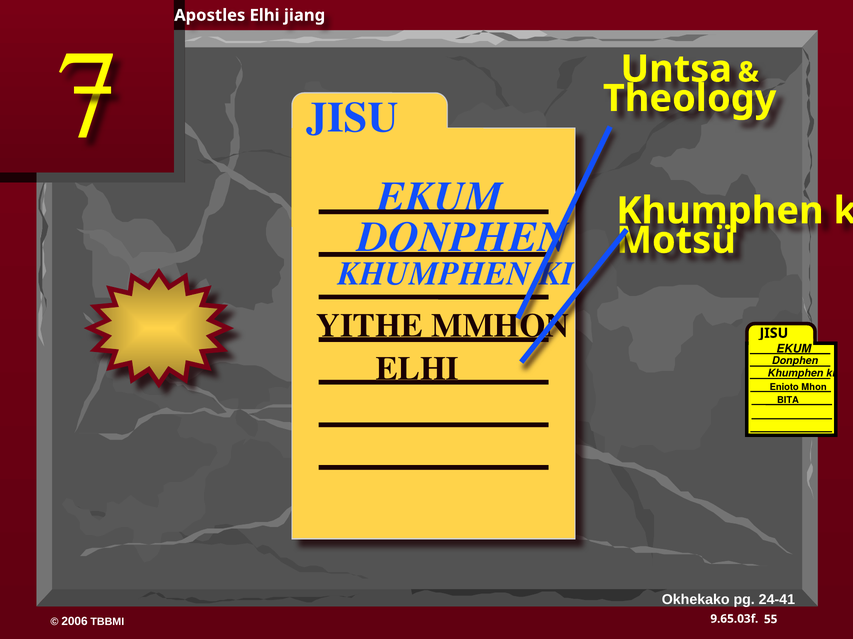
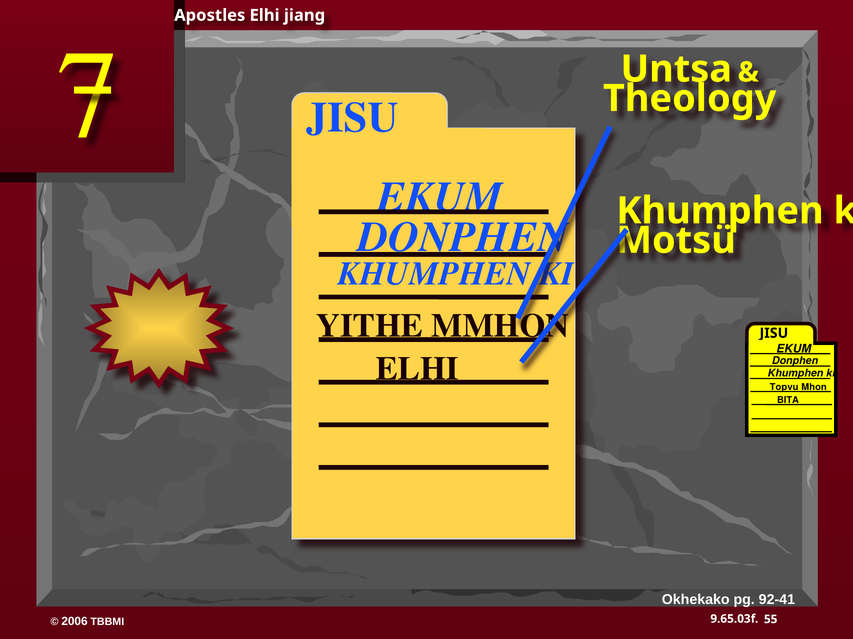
Enioto: Enioto -> Topvu (784, 388)
24-41: 24-41 -> 92-41 (777, 600)
